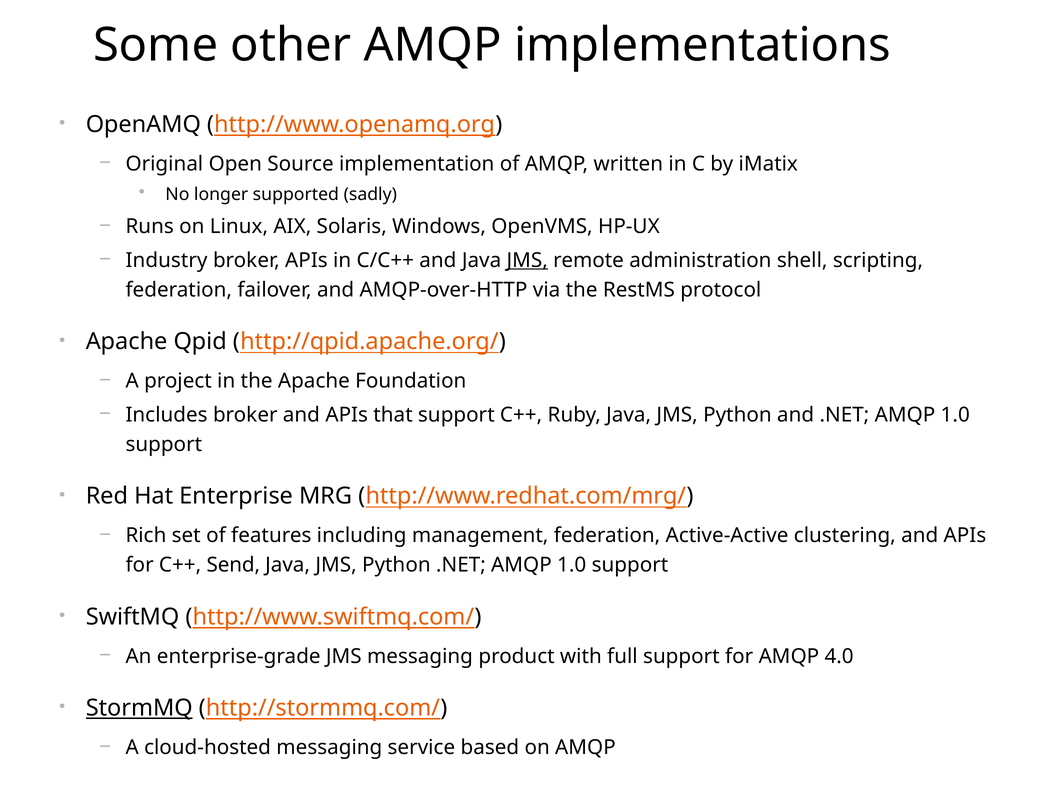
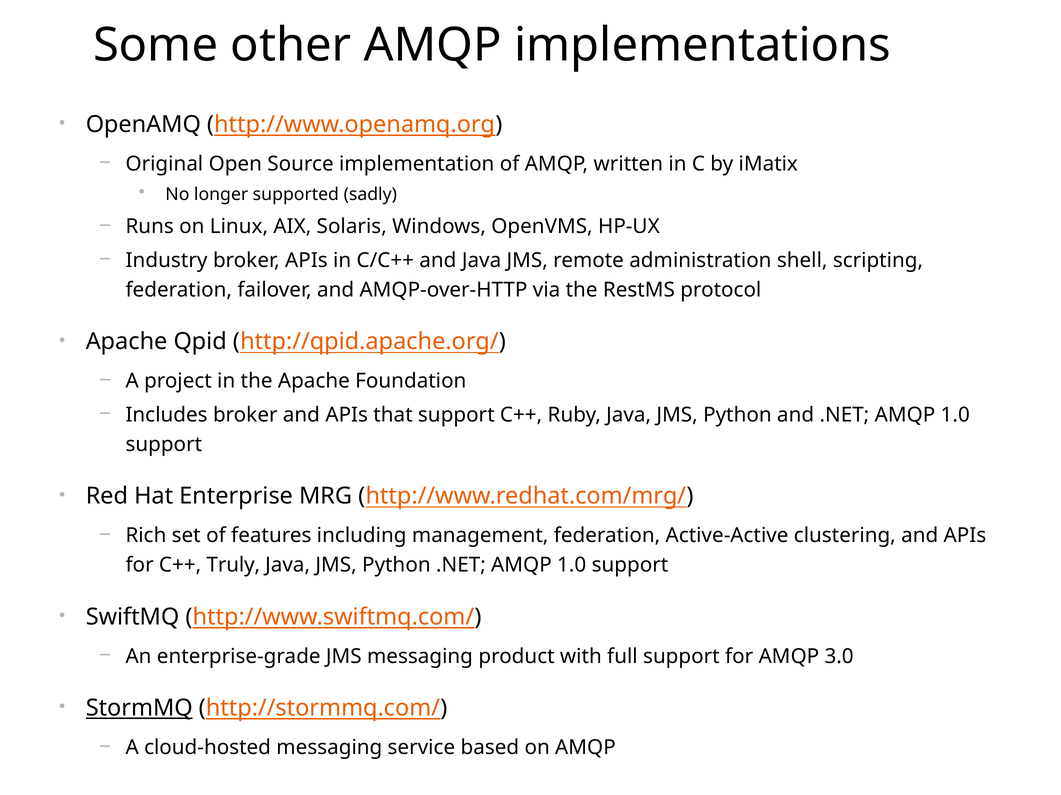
JMS underline: present -> none (527, 260)
Send: Send -> Truly (233, 566)
4.0: 4.0 -> 3.0 (839, 657)
